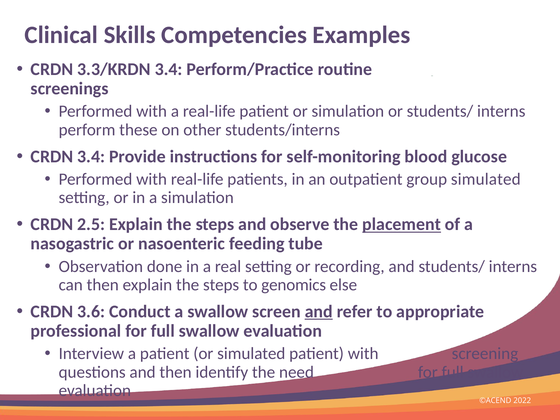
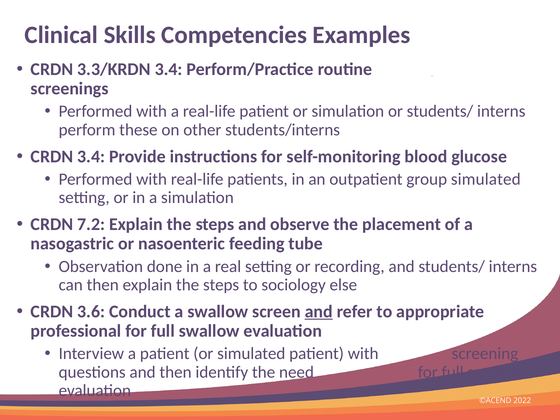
2.5: 2.5 -> 7.2 (91, 224)
placement underline: present -> none (402, 224)
genomics: genomics -> sociology (294, 285)
